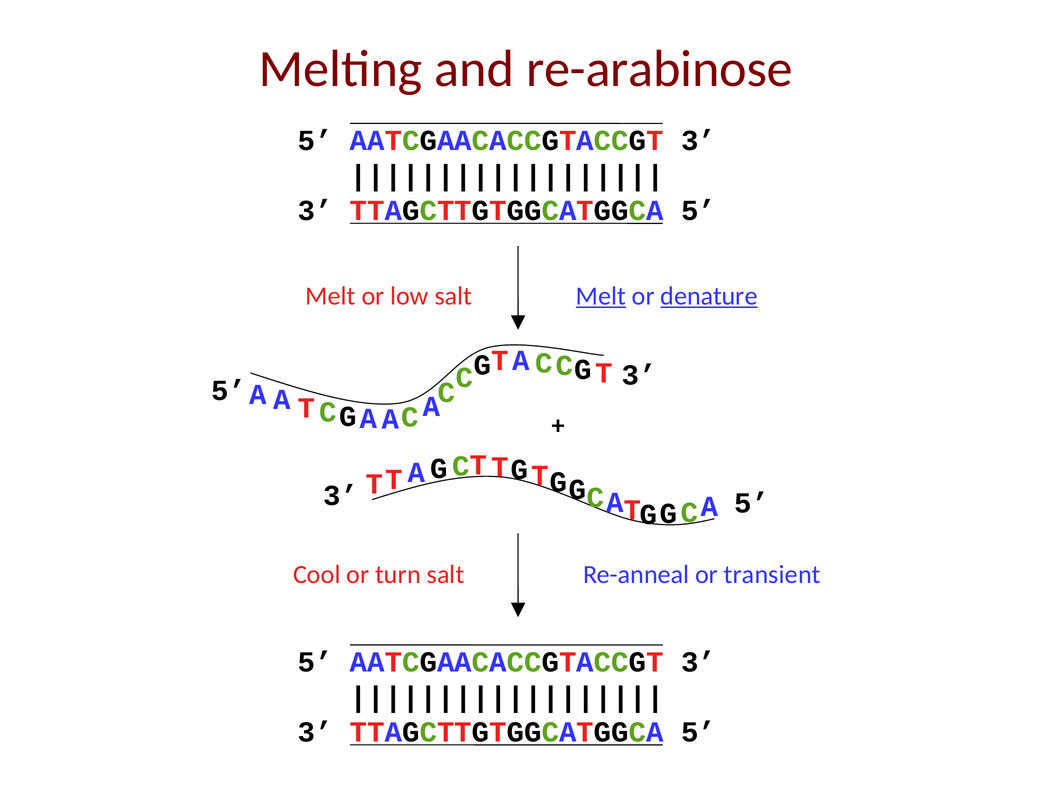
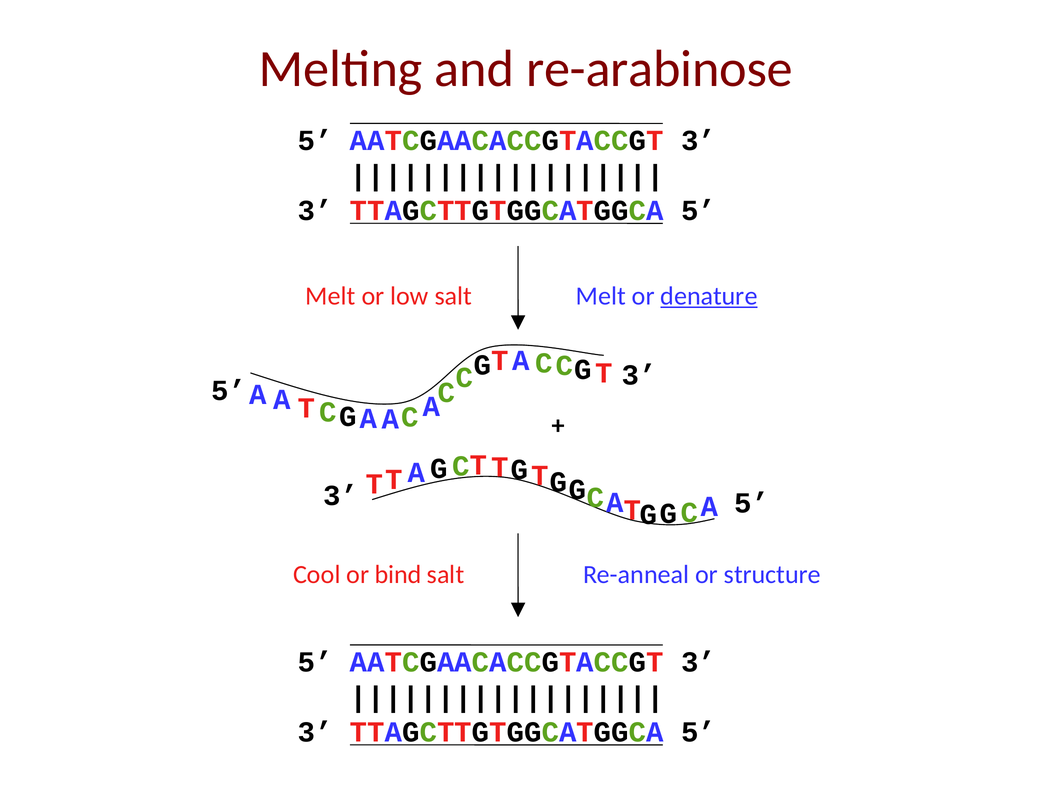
Melt underline: present -> none (601, 296)
turn: turn -> bind (398, 574)
transient: transient -> structure (772, 574)
